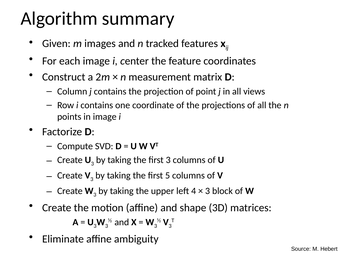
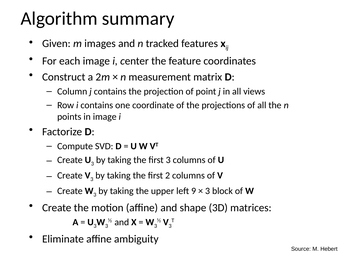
5: 5 -> 2 (168, 175)
4: 4 -> 9 (194, 191)
